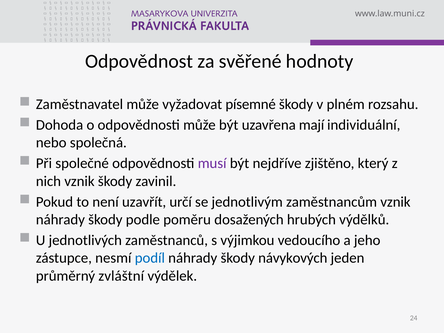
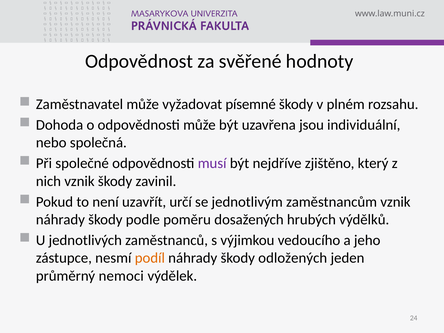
mají: mají -> jsou (312, 125)
podíl colour: blue -> orange (150, 258)
návykových: návykových -> odložených (293, 258)
zvláštní: zvláštní -> nemoci (121, 276)
